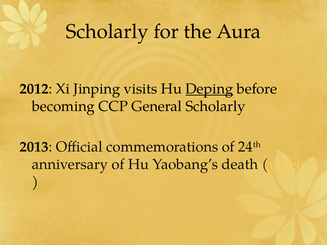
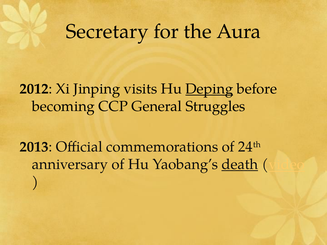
Scholarly: Scholarly -> Secretary (107, 32)
General Scholarly: Scholarly -> Struggles (215, 106)
death underline: none -> present (240, 165)
